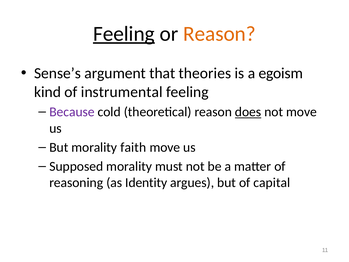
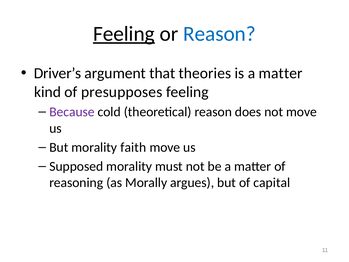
Reason colour: orange -> blue (219, 34)
Sense’s: Sense’s -> Driver’s (58, 73)
is a egoism: egoism -> matter (281, 73)
instrumental: instrumental -> presupposes (122, 92)
does underline: present -> none (248, 112)
Identity: Identity -> Morally (146, 182)
